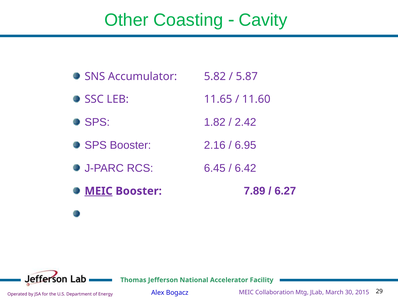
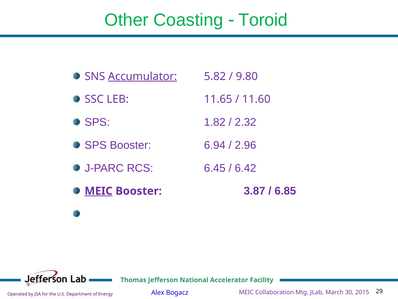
Cavity: Cavity -> Toroid (263, 20)
Accumulator underline: none -> present (143, 76)
5.87: 5.87 -> 9.80 (247, 76)
2.42: 2.42 -> 2.32 (245, 122)
2.16: 2.16 -> 6.94 (215, 145)
6.95: 6.95 -> 2.96 (245, 145)
7.89: 7.89 -> 3.87 (255, 191)
6.27: 6.27 -> 6.85 (285, 191)
